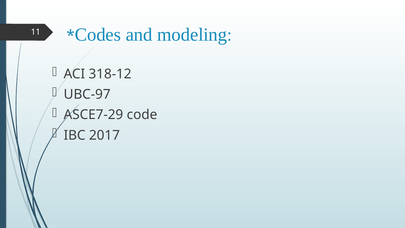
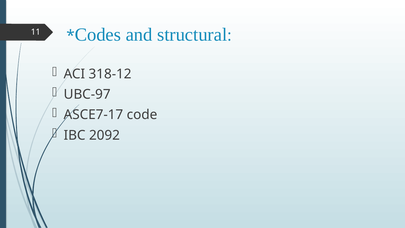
modeling: modeling -> structural (192, 35)
ASCE7-29: ASCE7-29 -> ASCE7-17 (93, 115)
2017: 2017 -> 2092 (104, 135)
